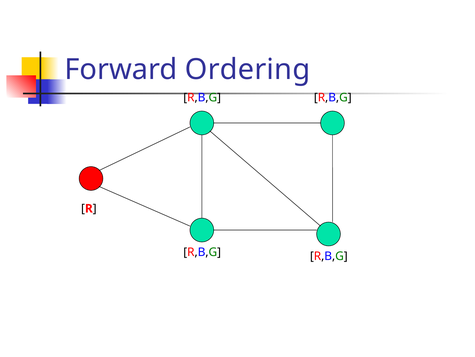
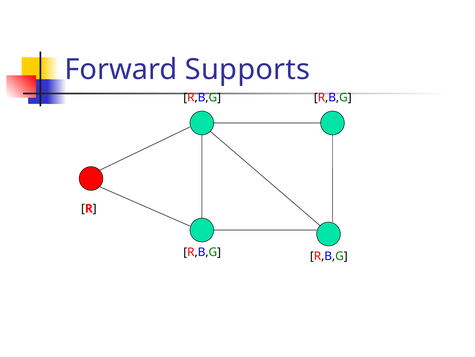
Ordering: Ordering -> Supports (248, 69)
